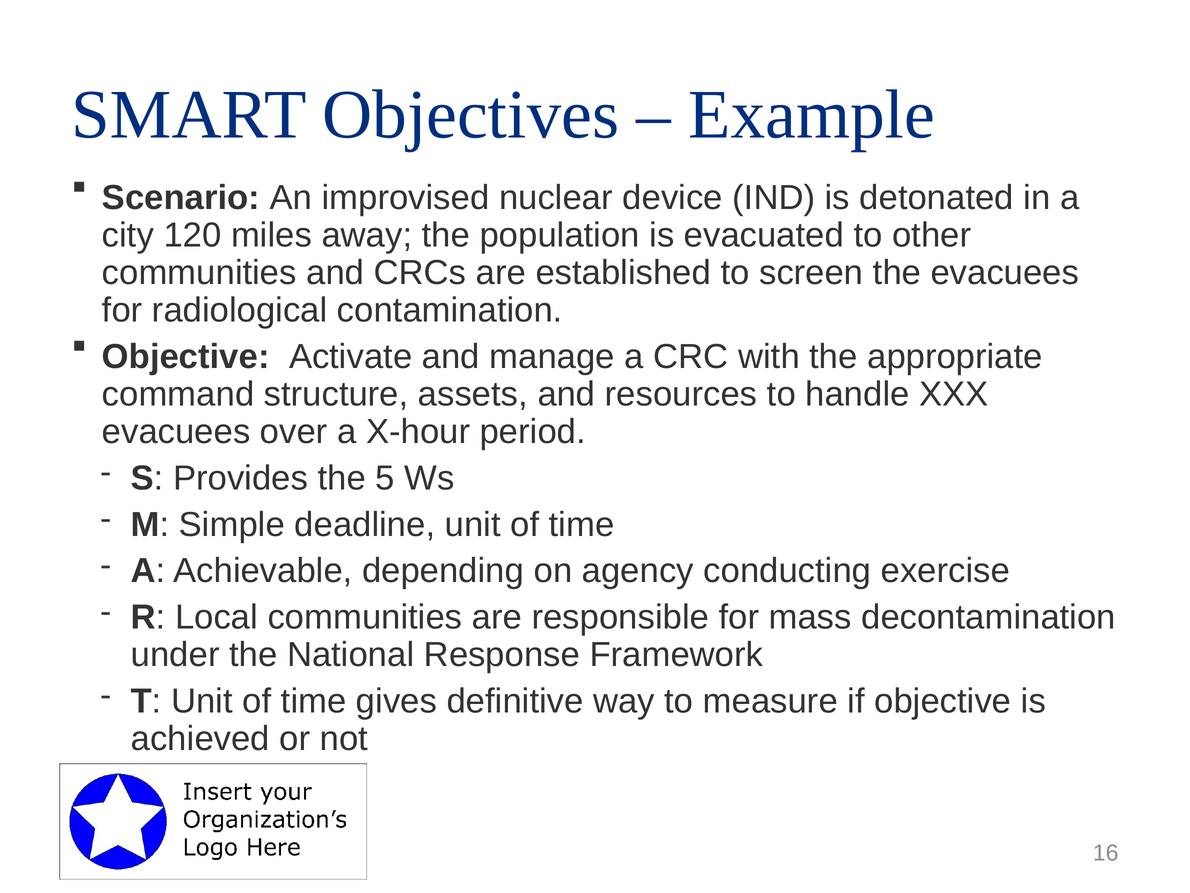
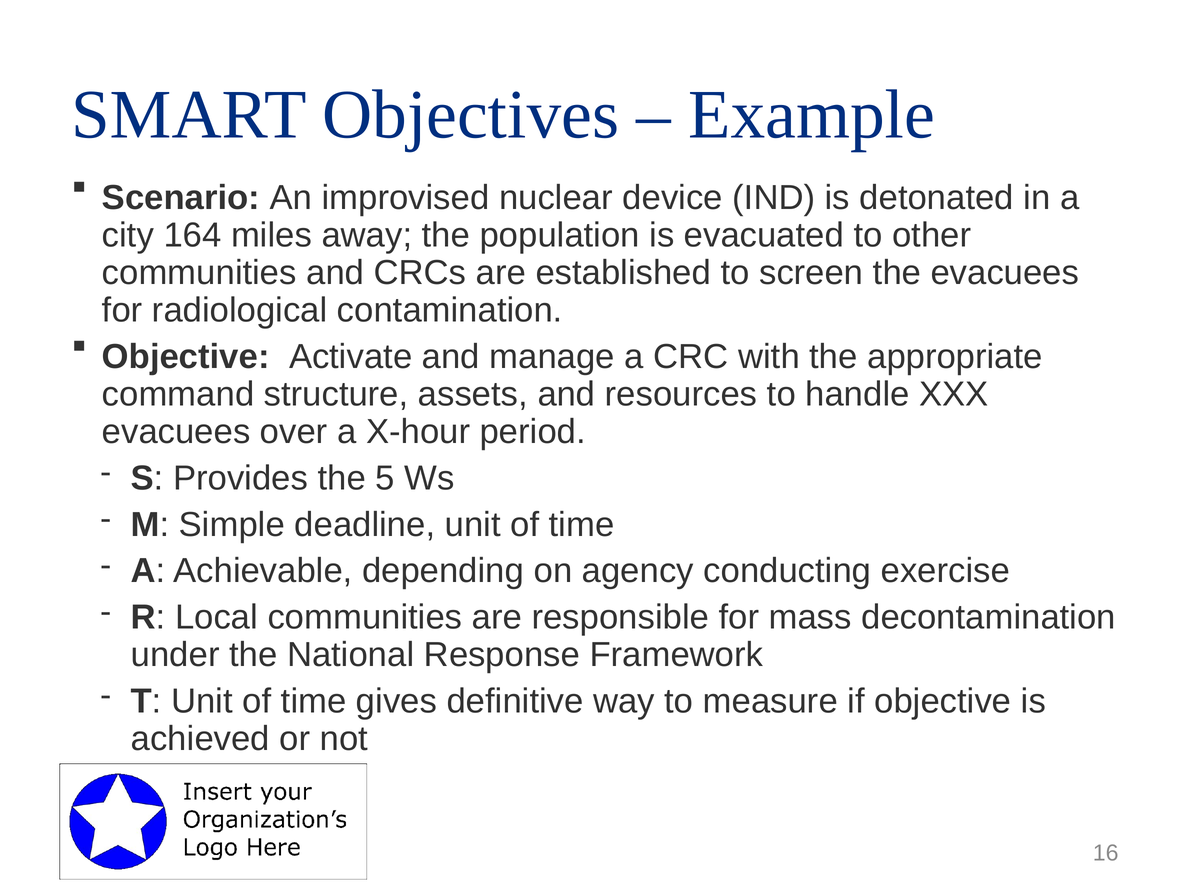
120: 120 -> 164 (193, 235)
